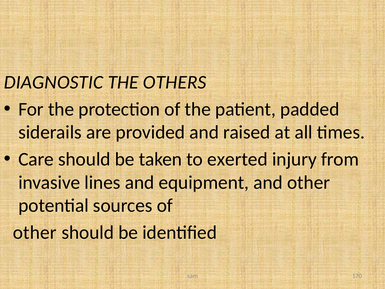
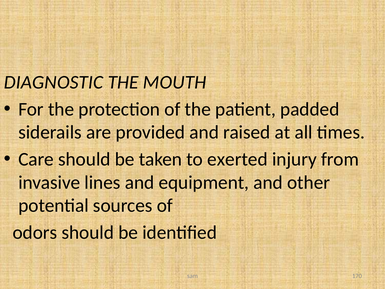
OTHERS: OTHERS -> MOUTH (175, 82)
other: other -> odors (35, 232)
